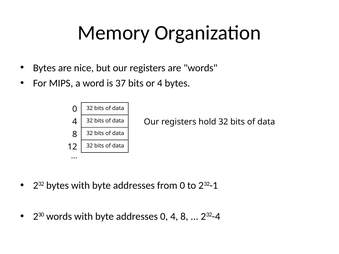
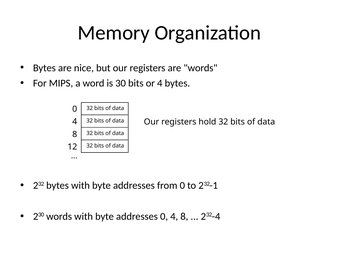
37: 37 -> 30 (121, 83)
